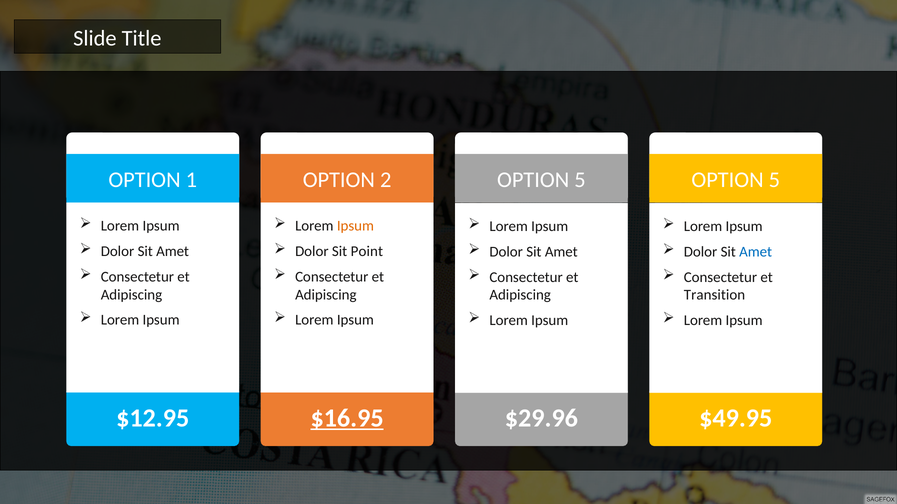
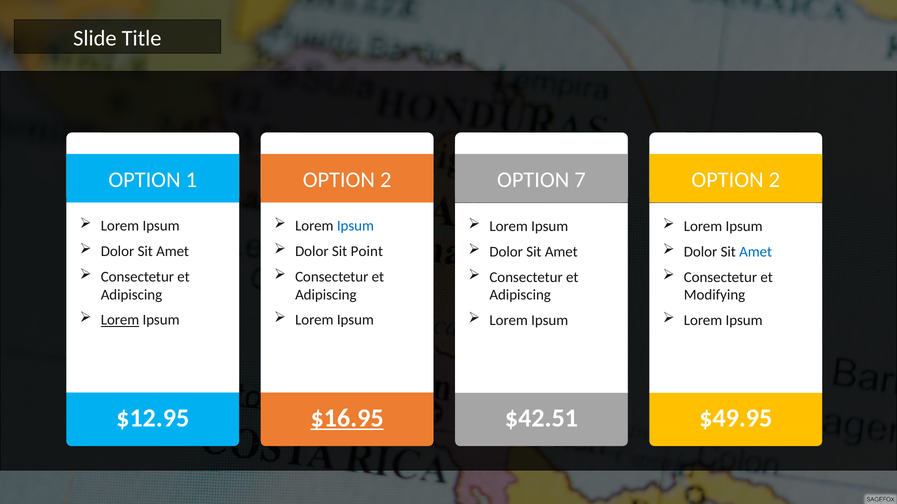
5: 5 -> 7 (580, 180)
5: 5 -> 2 (774, 180)
Ipsum colour: orange -> blue (355, 226)
Transition: Transition -> Modifying (715, 295)
Lorem underline: none -> present (120, 320)
$29.96: $29.96 -> $42.51 (541, 419)
